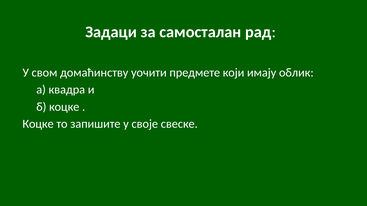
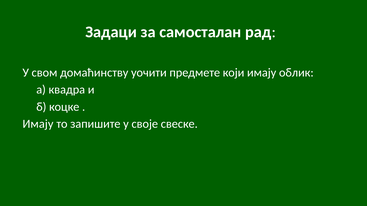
Коцке: Коцке -> Имају (38, 124)
